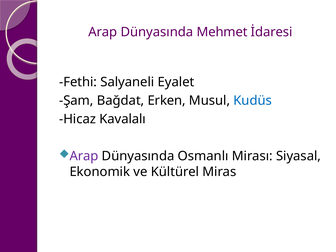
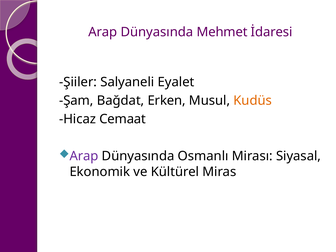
Fethi: Fethi -> Şiiler (78, 82)
Kudüs colour: blue -> orange (253, 101)
Kavalalı: Kavalalı -> Cemaat (123, 119)
